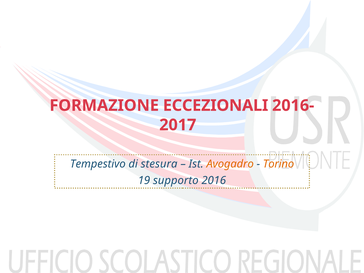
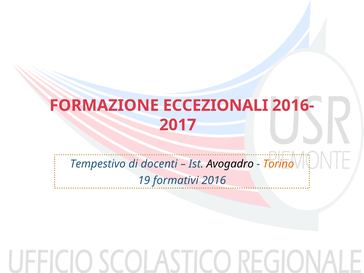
stesura: stesura -> docenti (159, 164)
Avogadro colour: orange -> black (230, 164)
supporto: supporto -> formativi (176, 181)
